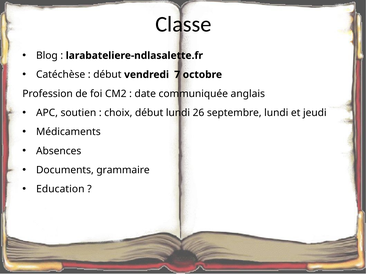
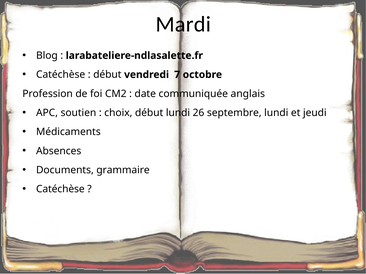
Classe: Classe -> Mardi (183, 24)
Education: Education -> Catéchèse (60, 189)
